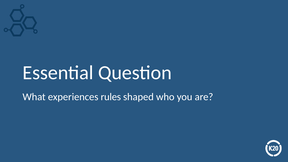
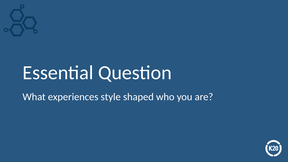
rules: rules -> style (111, 97)
